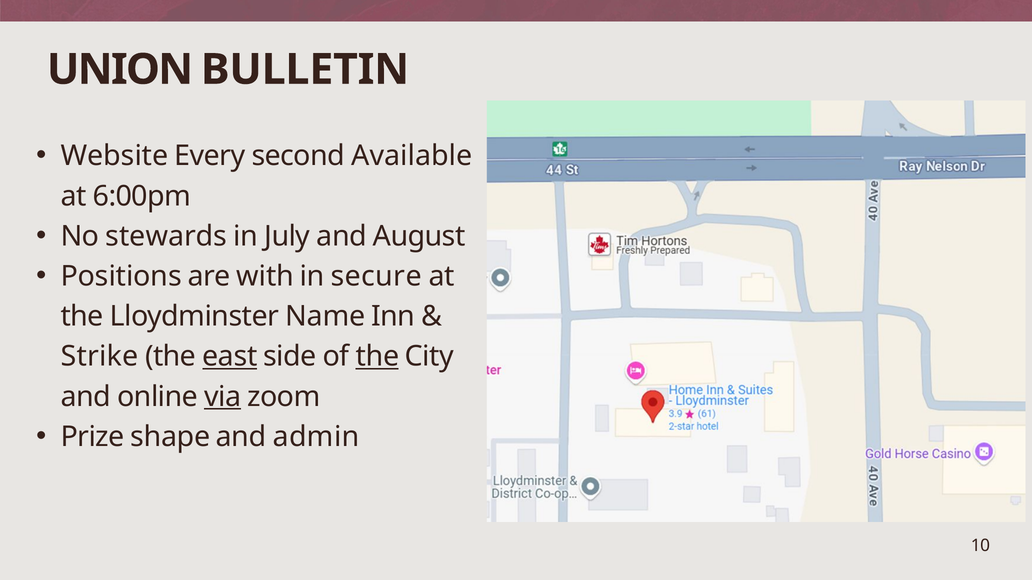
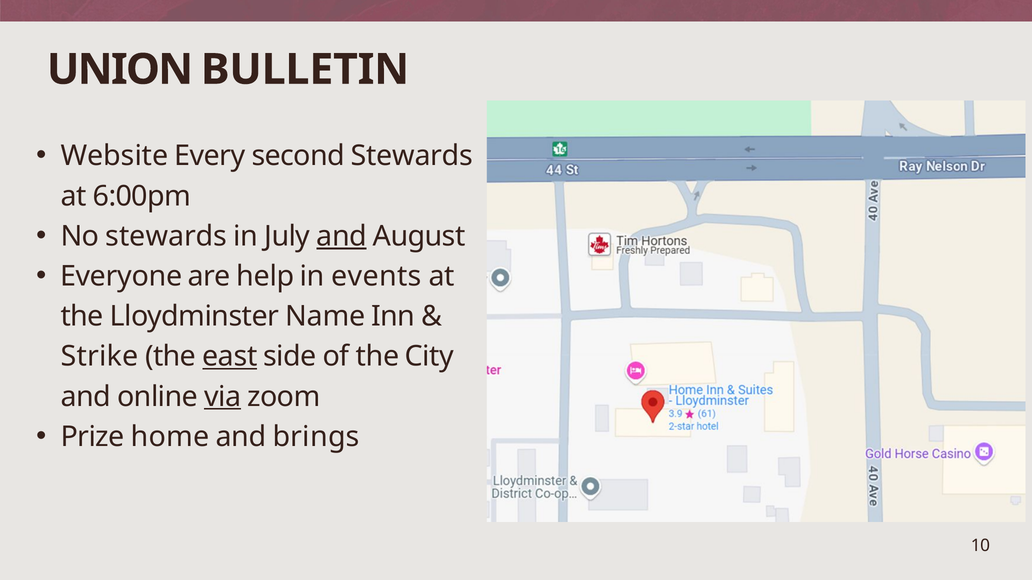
second Available: Available -> Stewards (412, 156)
and underline: none -> present (342, 236)
Positions: Positions -> Everyone (121, 277)
with: with -> help (265, 277)
secure: secure -> events (376, 277)
the underline: present -> none (377, 357)
shape: shape -> home (170, 437)
admin: admin -> brings (316, 437)
